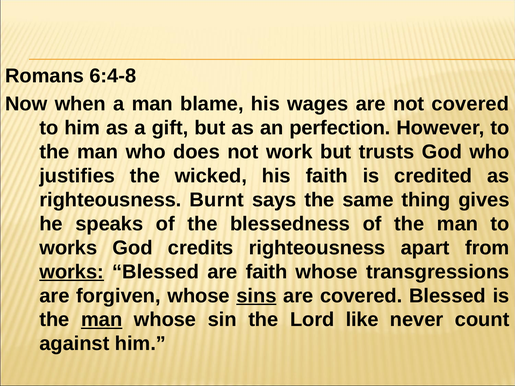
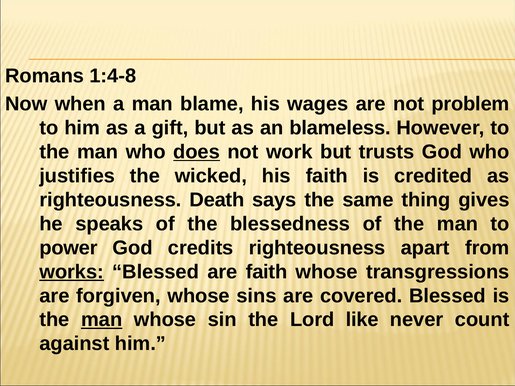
6:4-8: 6:4-8 -> 1:4-8 (113, 76)
not covered: covered -> problem (471, 104)
perfection: perfection -> blameless (340, 128)
does underline: none -> present (197, 152)
Burnt: Burnt -> Death (217, 200)
works: works -> power (68, 248)
sins underline: present -> none (256, 296)
